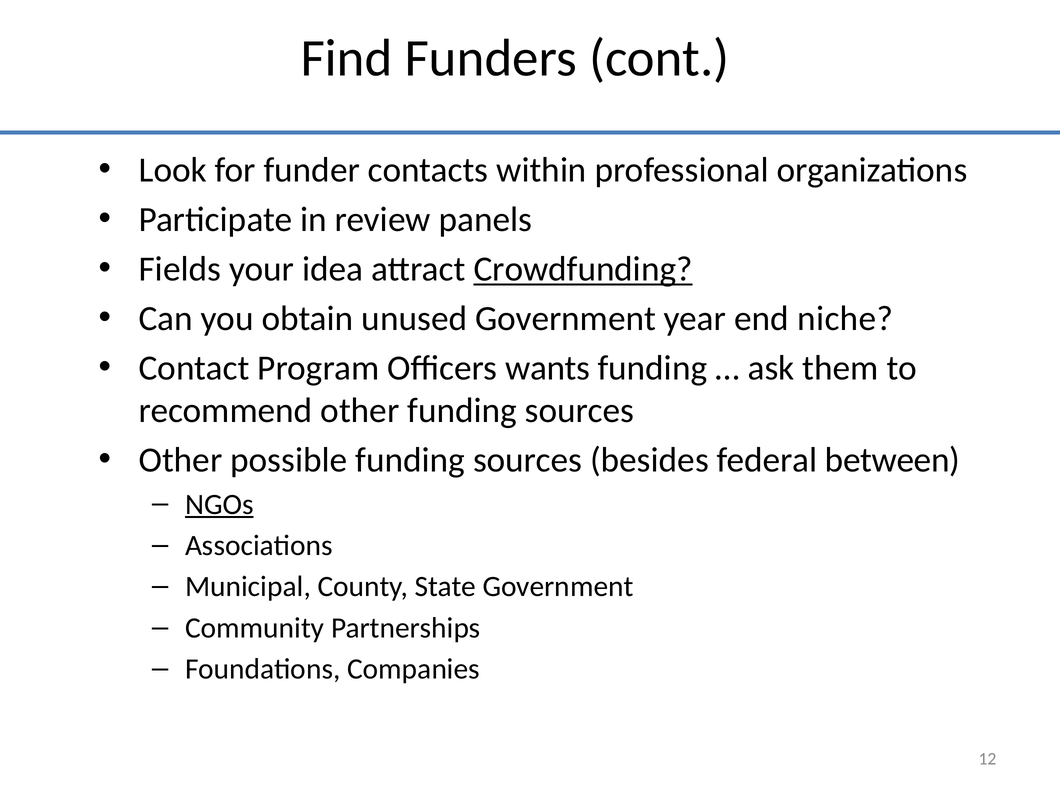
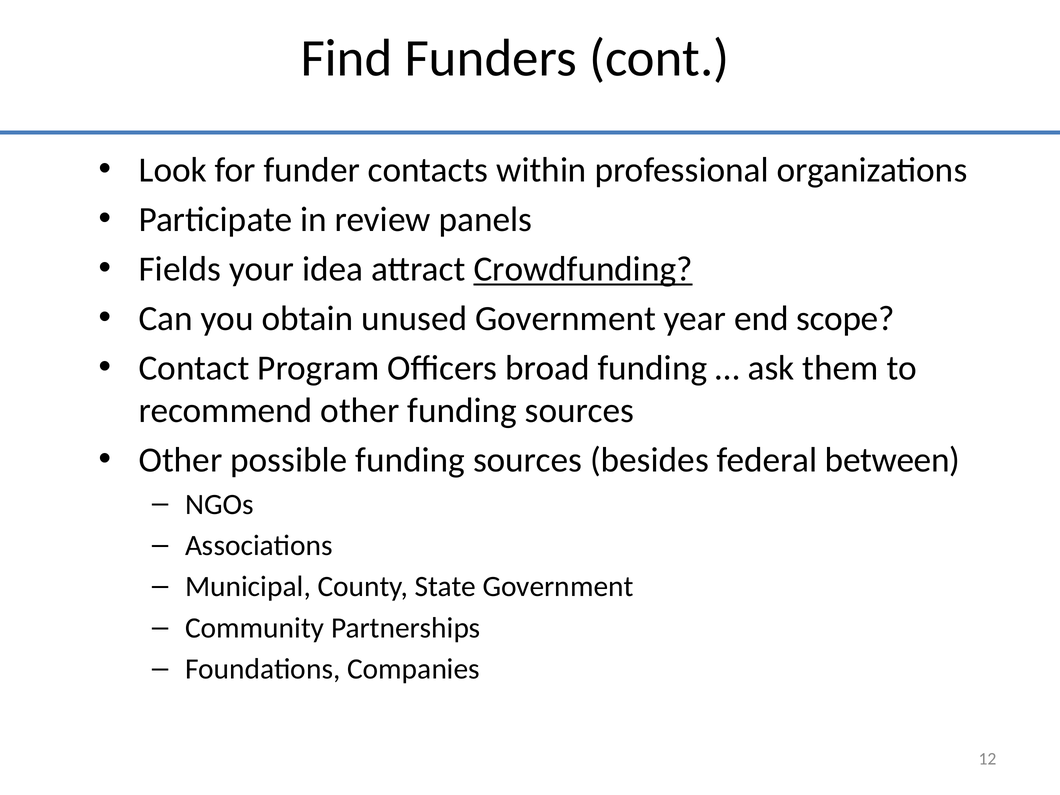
niche: niche -> scope (845, 319)
wants: wants -> broad (548, 368)
NGOs underline: present -> none (219, 504)
